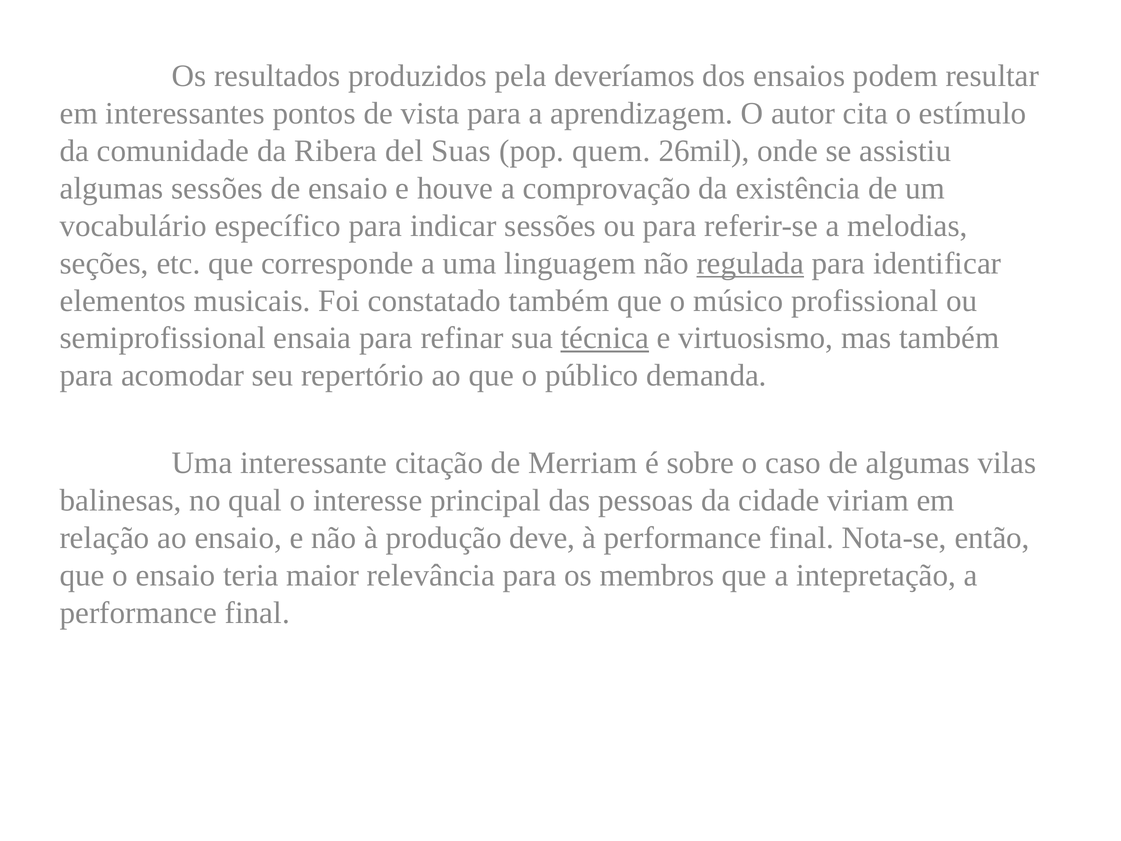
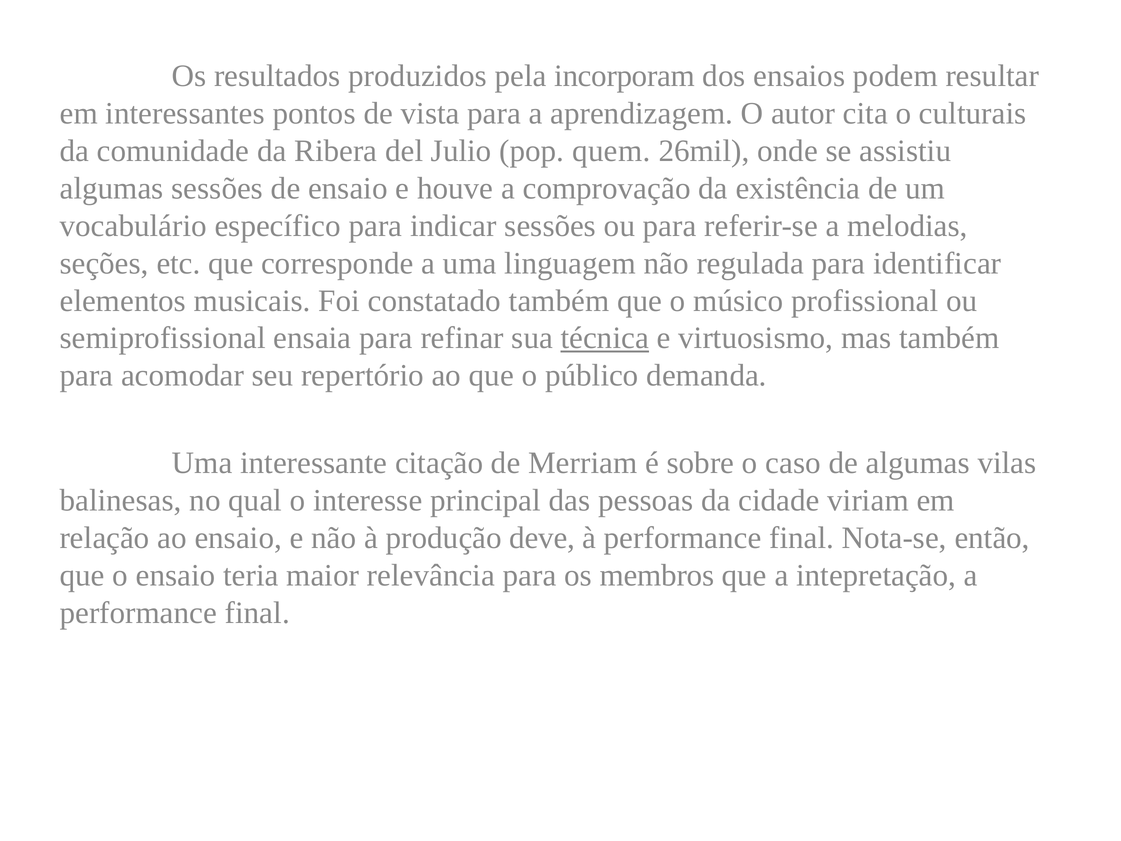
deveríamos: deveríamos -> incorporam (625, 76)
estímulo: estímulo -> culturais (973, 114)
Suas: Suas -> Julio (461, 151)
regulada underline: present -> none (750, 263)
